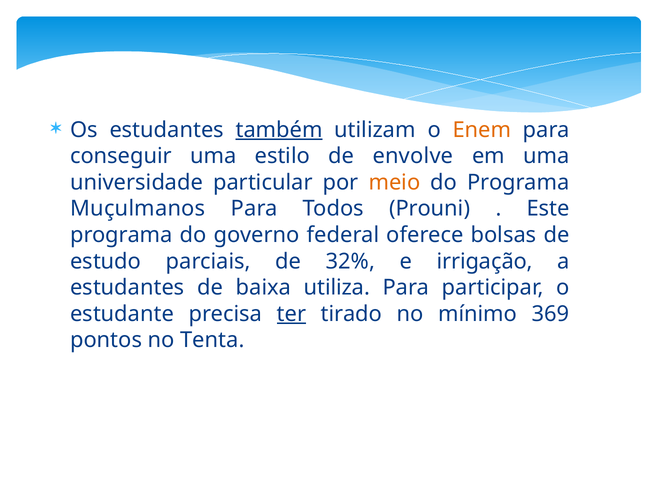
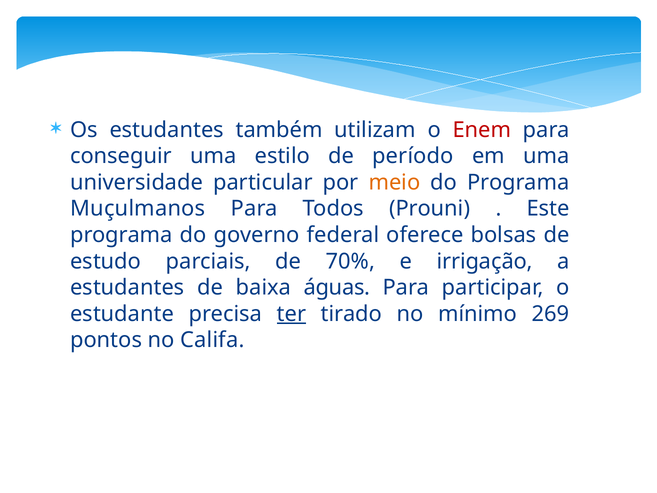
também underline: present -> none (279, 130)
Enem colour: orange -> red (482, 130)
envolve: envolve -> período (413, 156)
32%: 32% -> 70% (350, 261)
utiliza: utiliza -> águas (337, 287)
369: 369 -> 269 (551, 314)
Tenta: Tenta -> Califa (212, 340)
